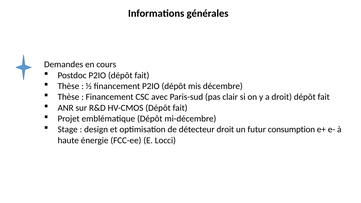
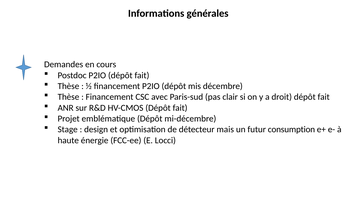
détecteur droit: droit -> mais (225, 130)
